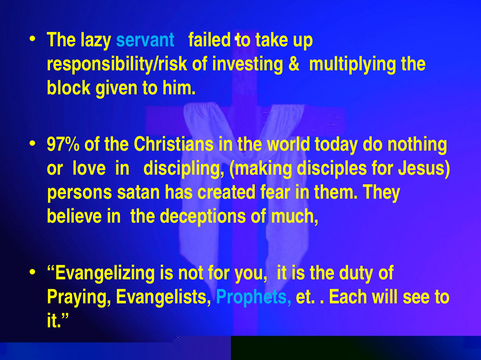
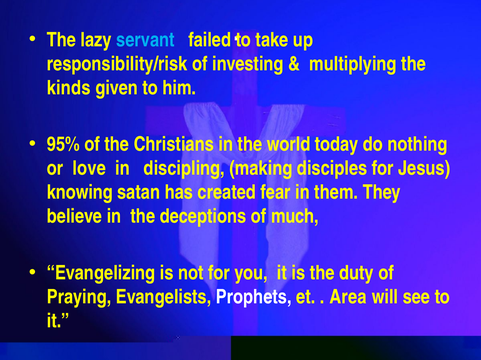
block: block -> kinds (69, 88)
97%: 97% -> 95% (63, 145)
persons: persons -> knowing (80, 193)
Prophets colour: light blue -> white (254, 297)
Each: Each -> Area (348, 297)
